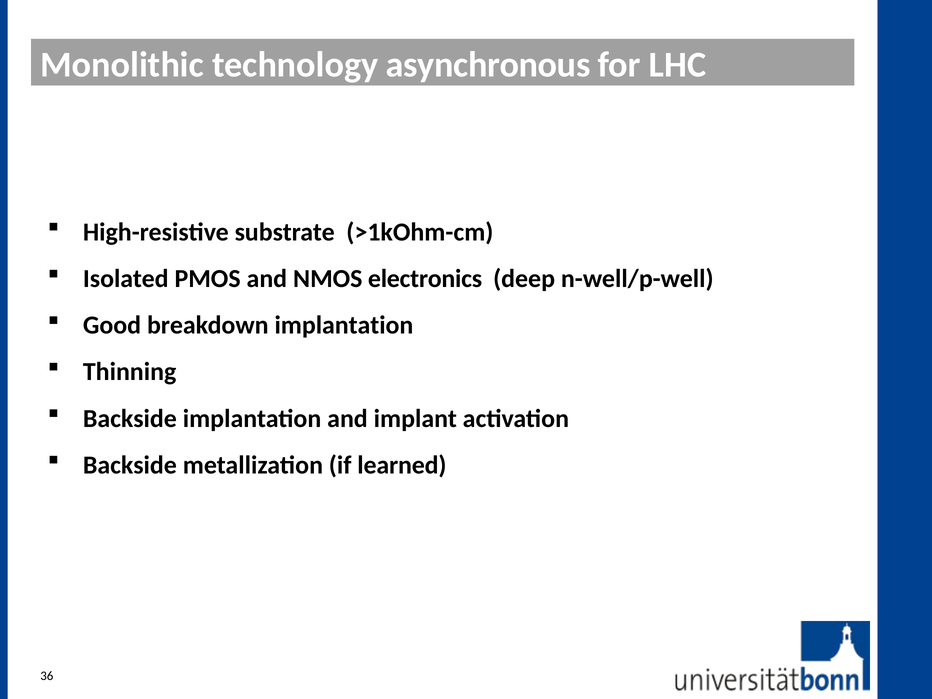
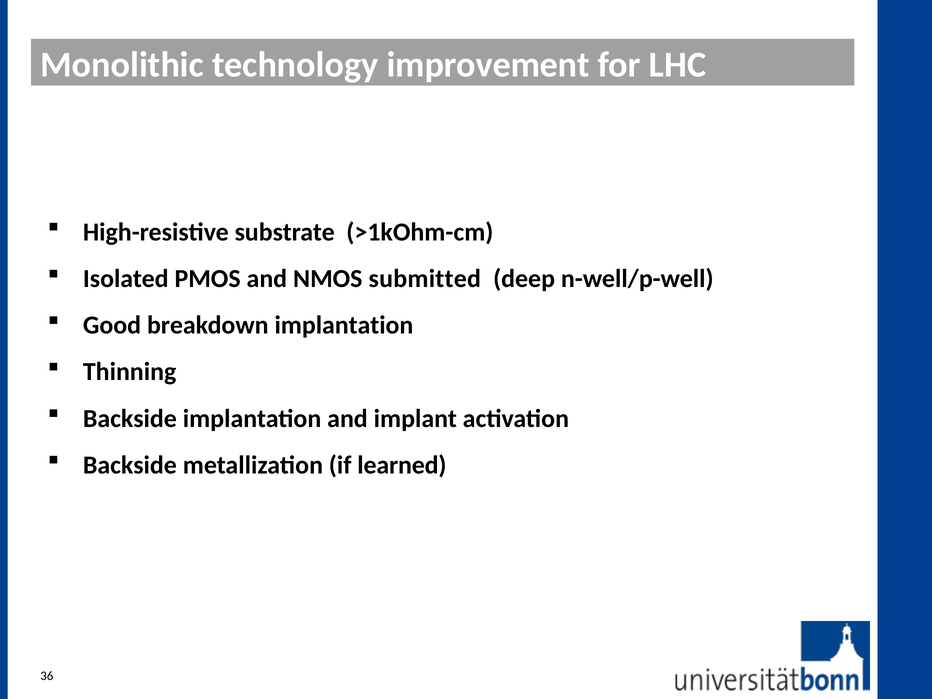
asynchronous: asynchronous -> improvement (488, 65)
electronics: electronics -> submitted (425, 279)
